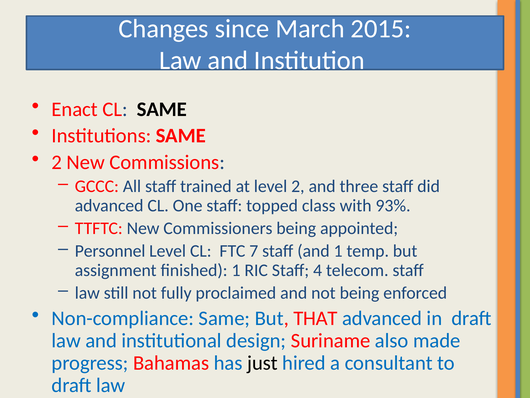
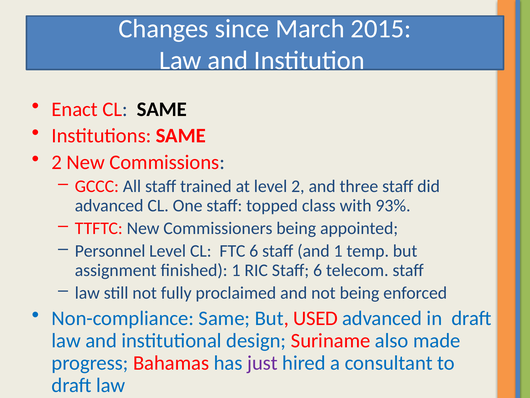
FTC 7: 7 -> 6 (254, 251)
Staff 4: 4 -> 6 (318, 270)
THAT: THAT -> USED (316, 318)
just colour: black -> purple (262, 362)
